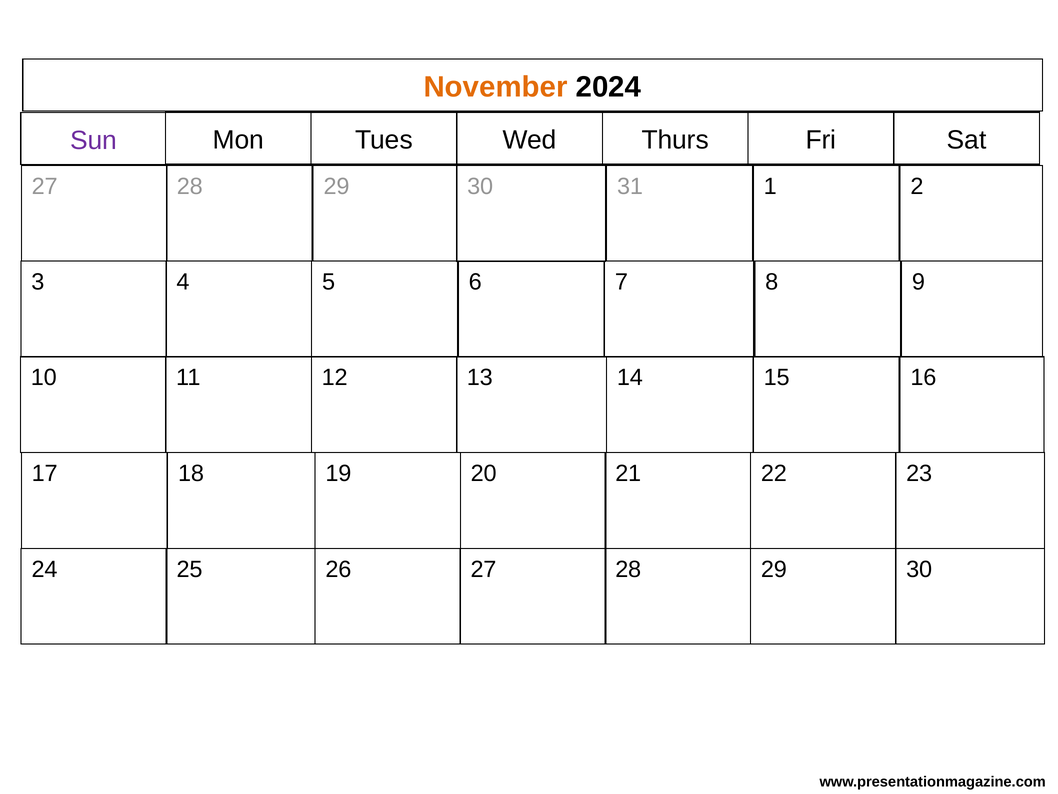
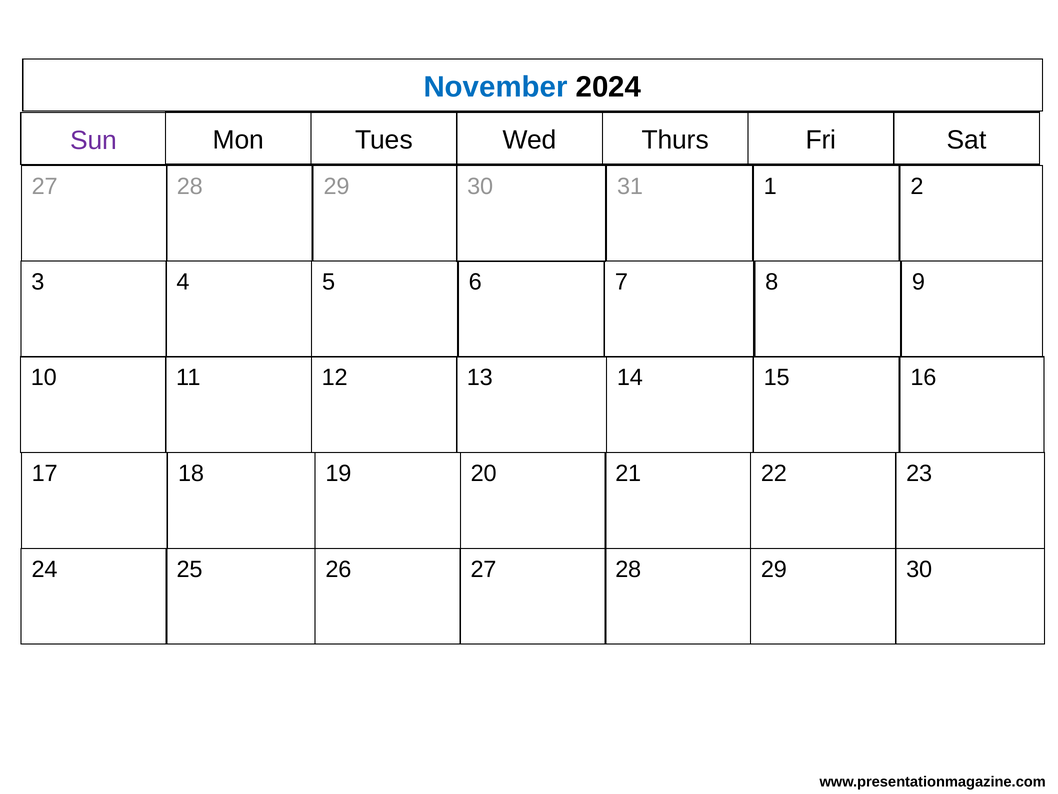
November colour: orange -> blue (496, 87)
